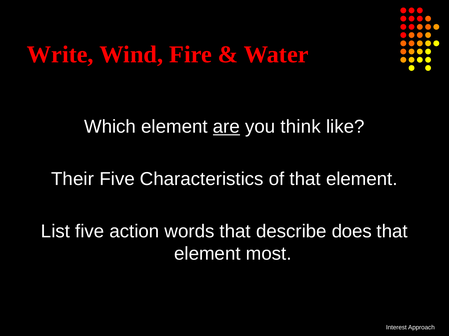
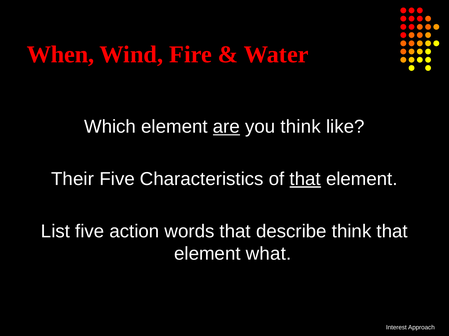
Write: Write -> When (60, 54)
that underline: none -> present (305, 179)
describe does: does -> think (352, 232)
most: most -> what (269, 254)
